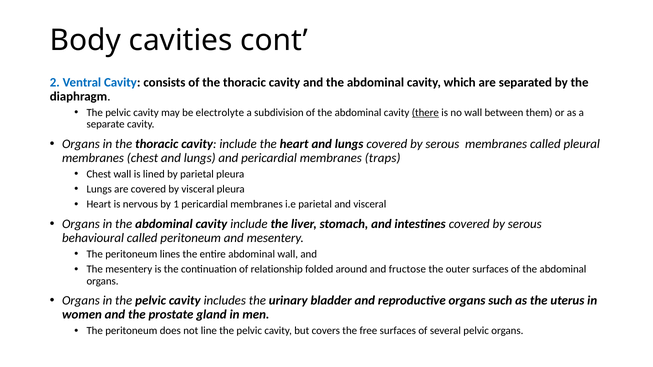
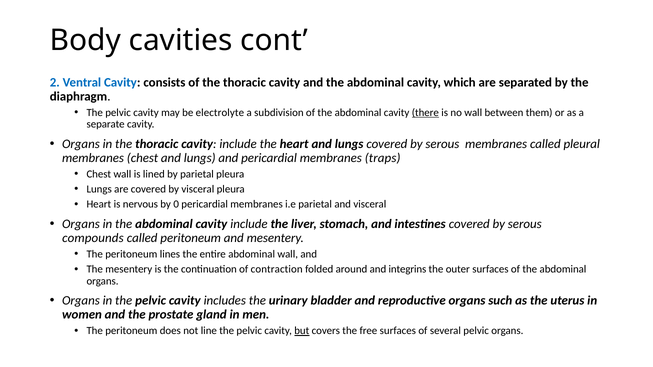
1: 1 -> 0 (176, 205)
behavioural: behavioural -> compounds (93, 238)
relationship: relationship -> contraction (277, 270)
fructose: fructose -> integrins (407, 270)
but underline: none -> present (302, 331)
